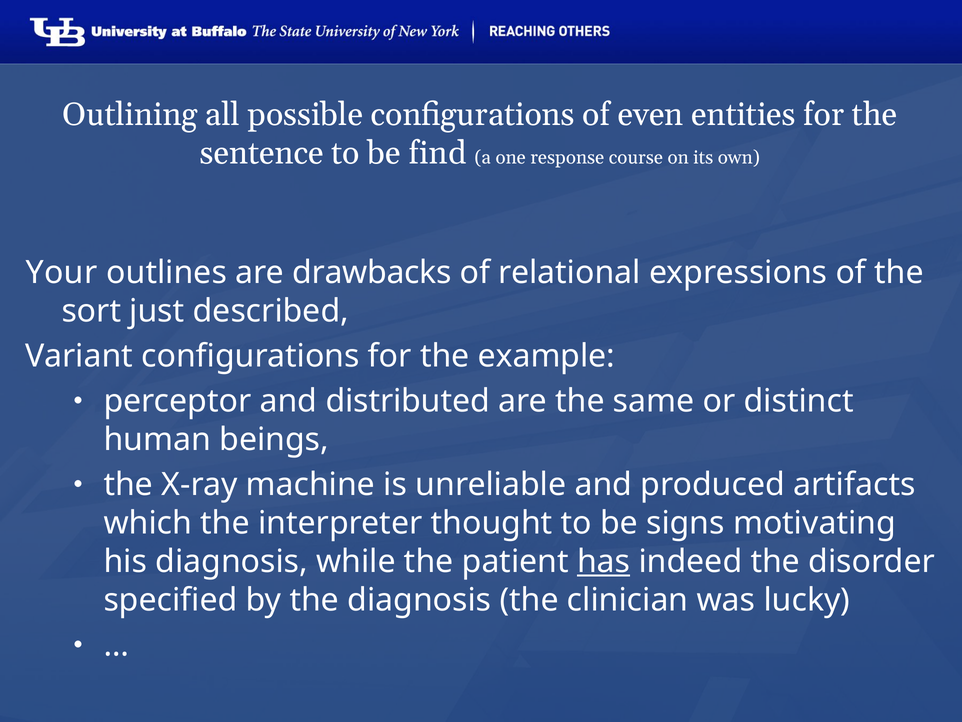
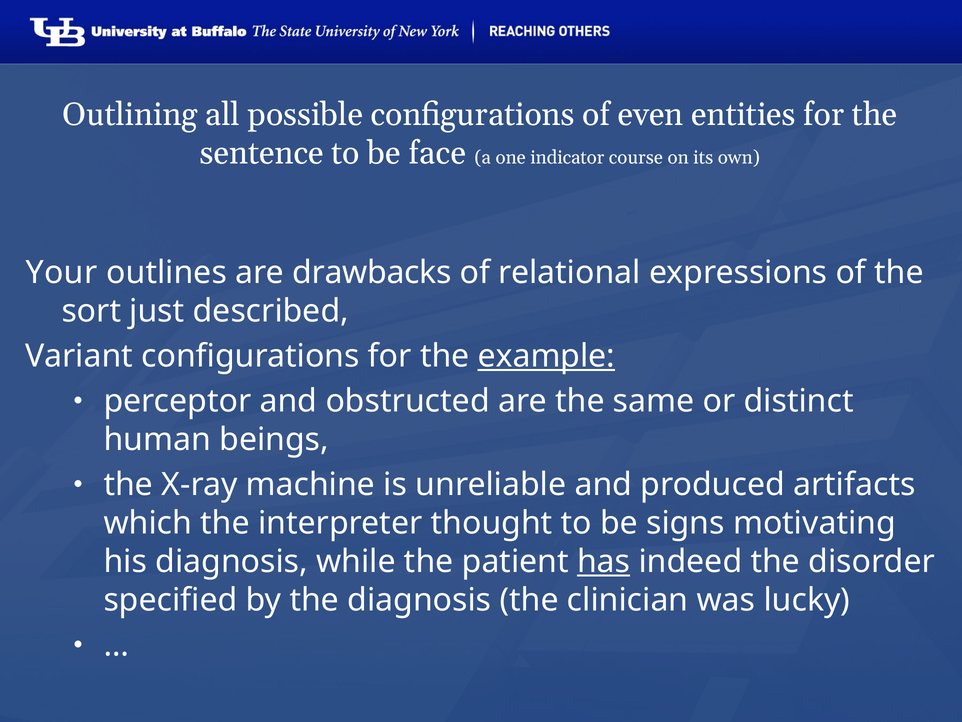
find: find -> face (438, 153)
response: response -> indicator (567, 157)
example underline: none -> present (546, 356)
distributed: distributed -> obstructed (408, 401)
